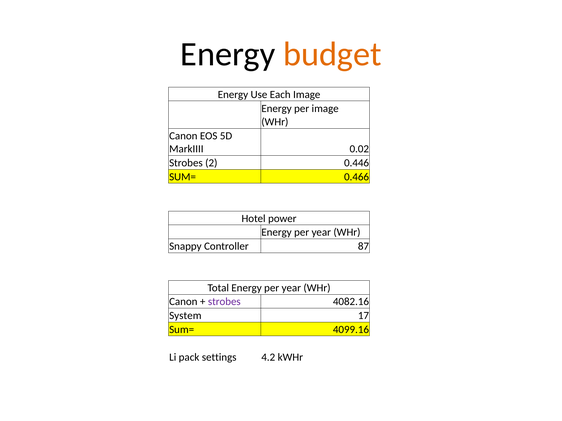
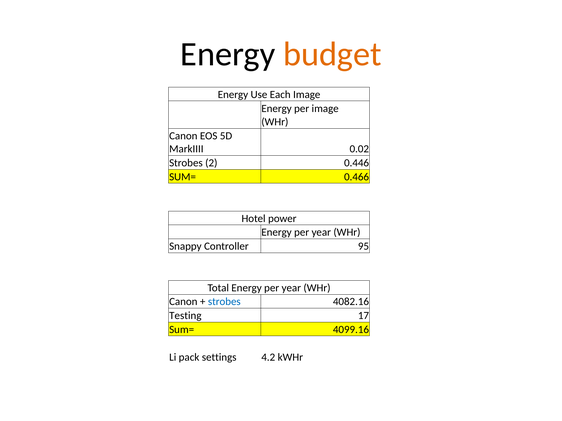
87: 87 -> 95 (363, 247)
strobes colour: purple -> blue (224, 302)
System: System -> Testing (185, 316)
